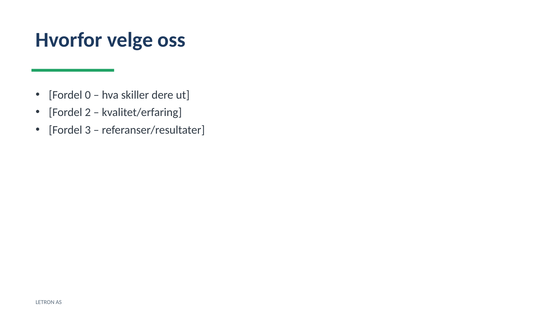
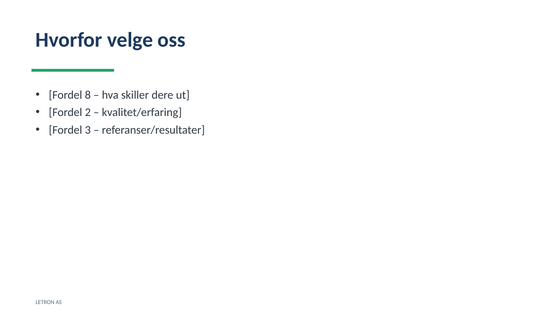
0: 0 -> 8 (88, 95)
